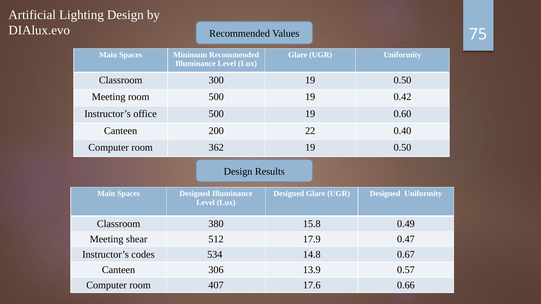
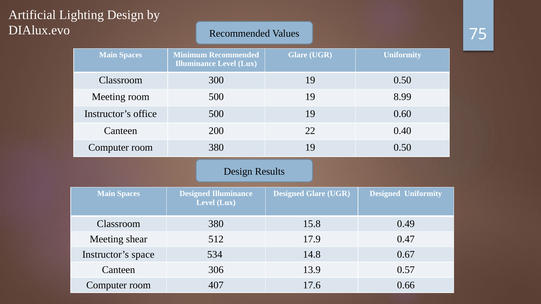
0.42: 0.42 -> 8.99 (402, 97)
room 362: 362 -> 380 (216, 148)
codes: codes -> space (143, 255)
